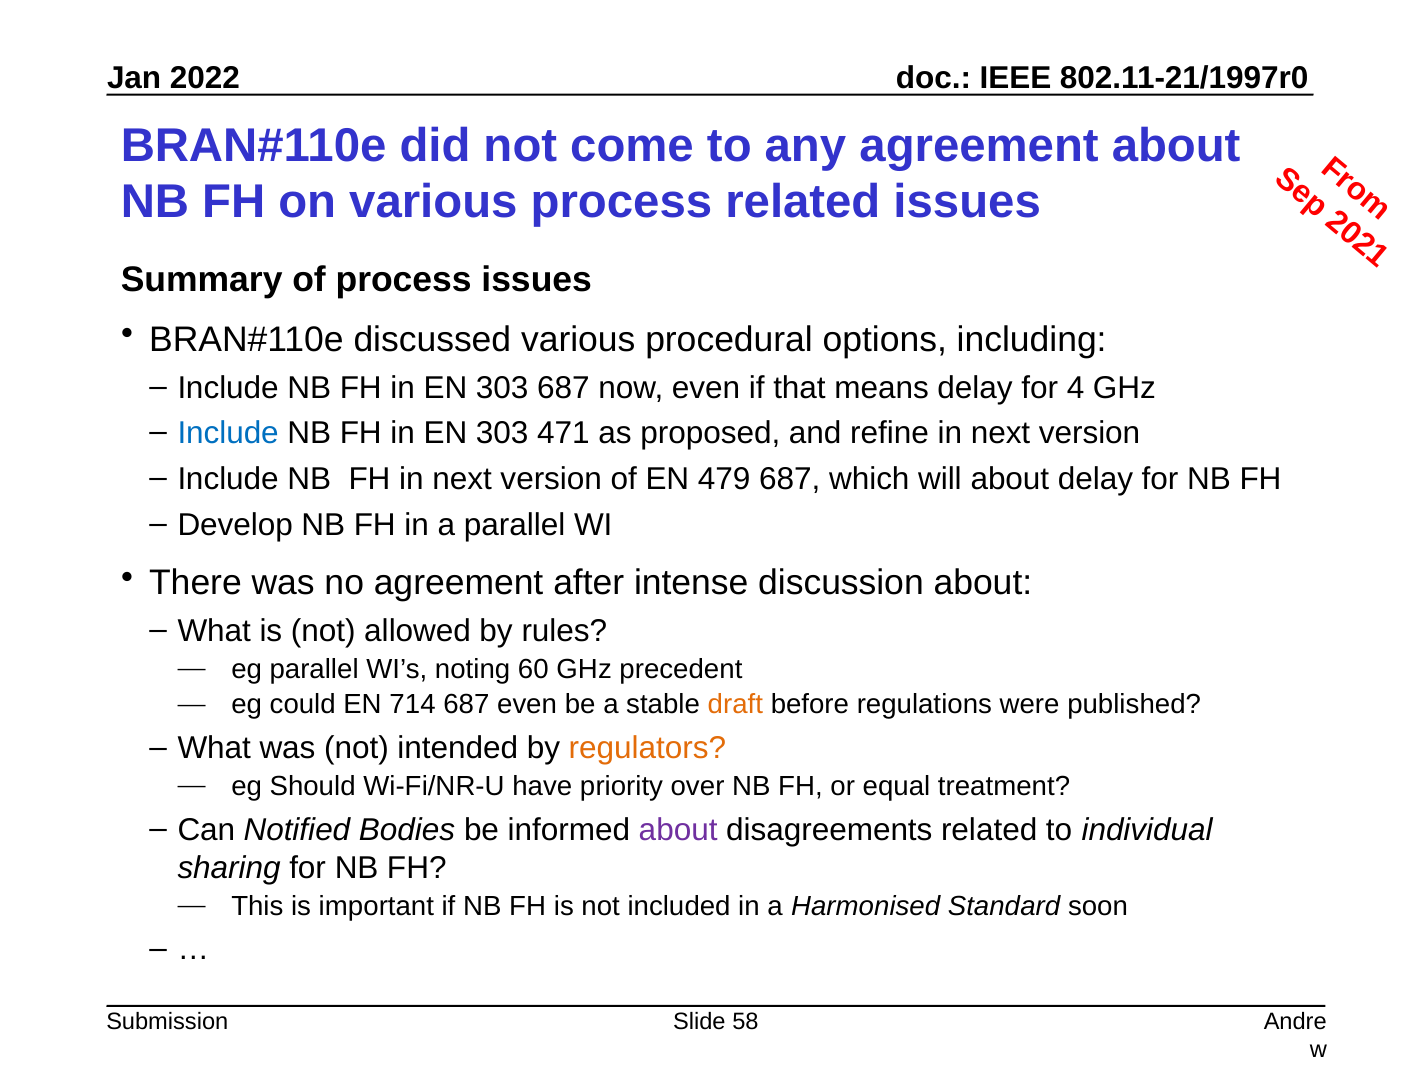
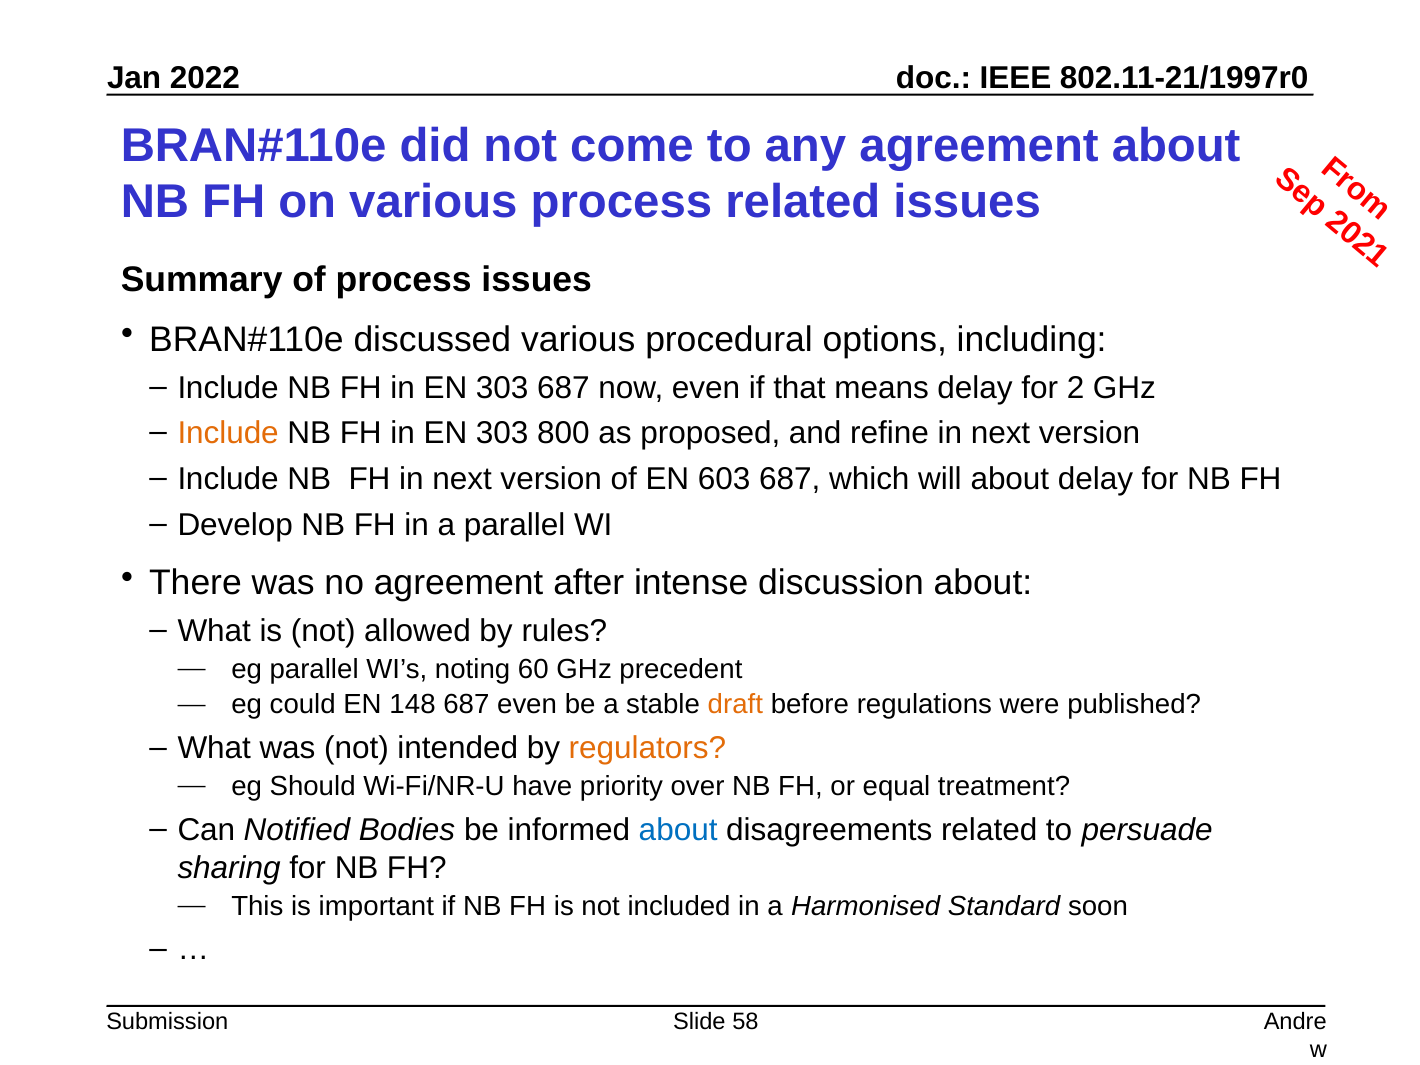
for 4: 4 -> 2 (1076, 388)
Include colour: blue -> orange (228, 433)
471: 471 -> 800 (563, 433)
479: 479 -> 603 (724, 479)
714: 714 -> 148 (413, 705)
about colour: purple -> blue (678, 830)
individual: individual -> persuade (1147, 830)
